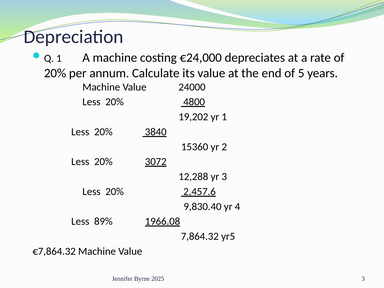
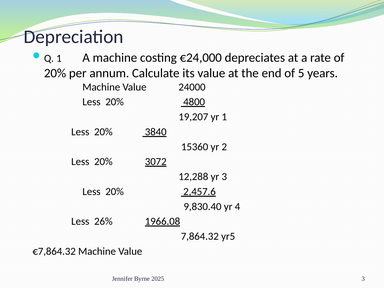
19,202: 19,202 -> 19,207 (193, 117)
89%: 89% -> 26% (103, 221)
